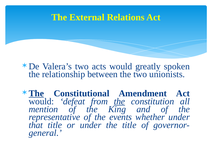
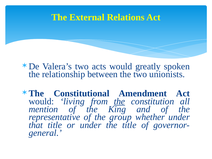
The underline: present -> none (36, 93)
defeat: defeat -> living (72, 101)
events: events -> group (121, 117)
